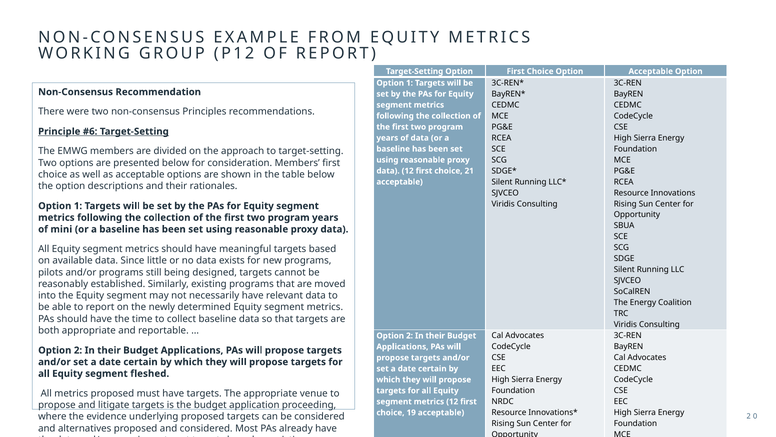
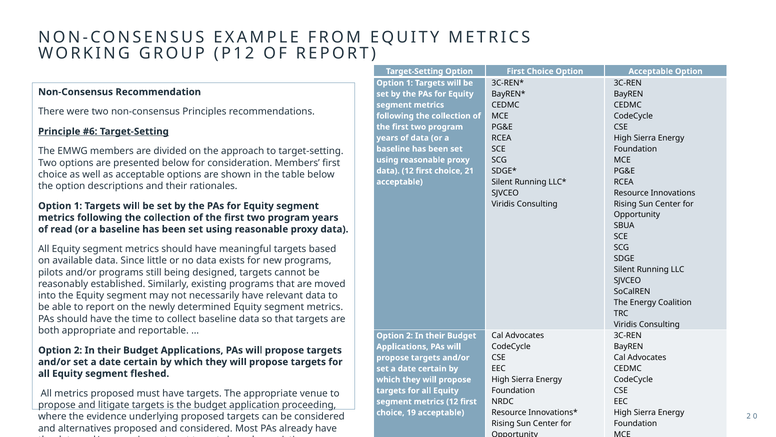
mini: mini -> read (61, 229)
